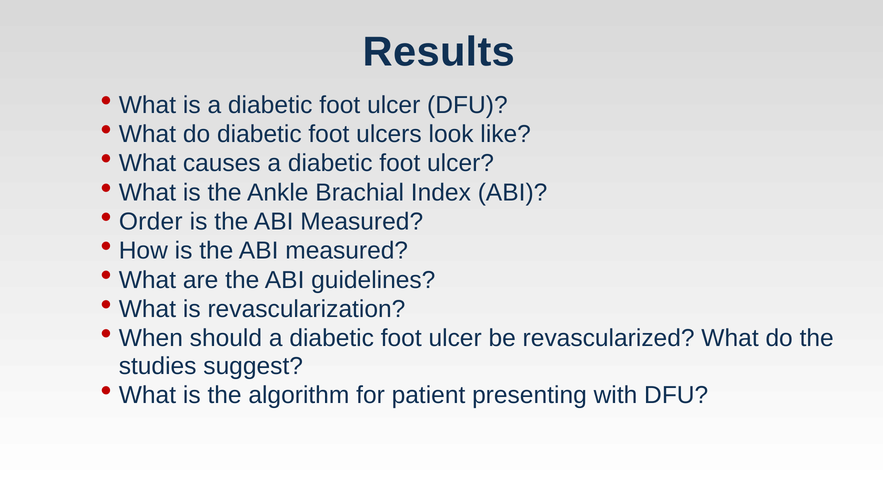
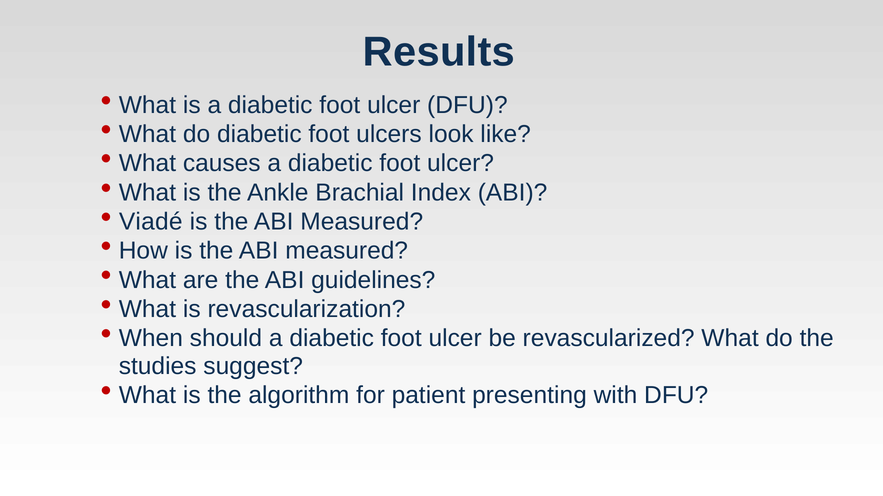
Order: Order -> Viadé (151, 222)
